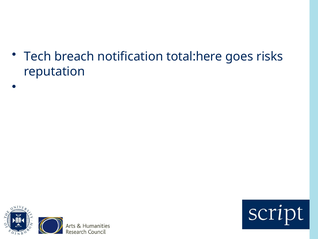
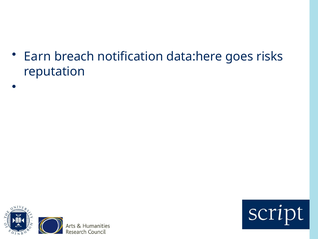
Tech: Tech -> Earn (37, 57)
total:here: total:here -> data:here (194, 57)
